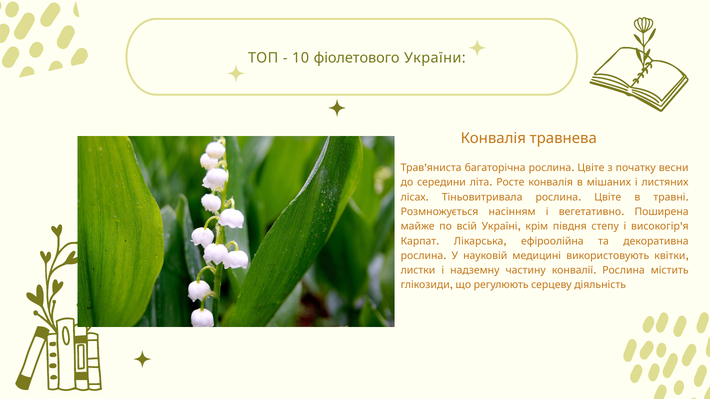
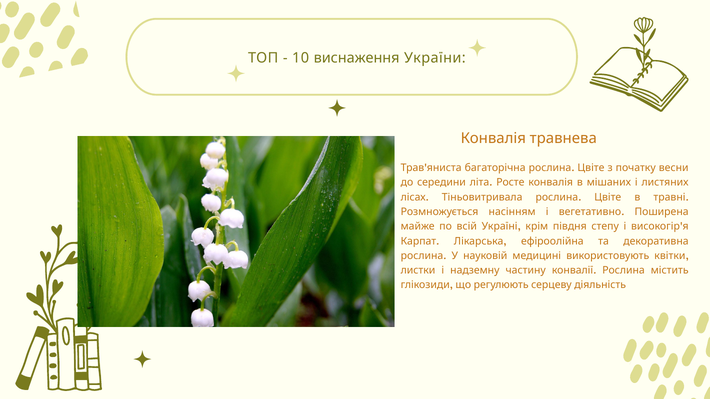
фіолетового: фіолетового -> виснаження (357, 58)
